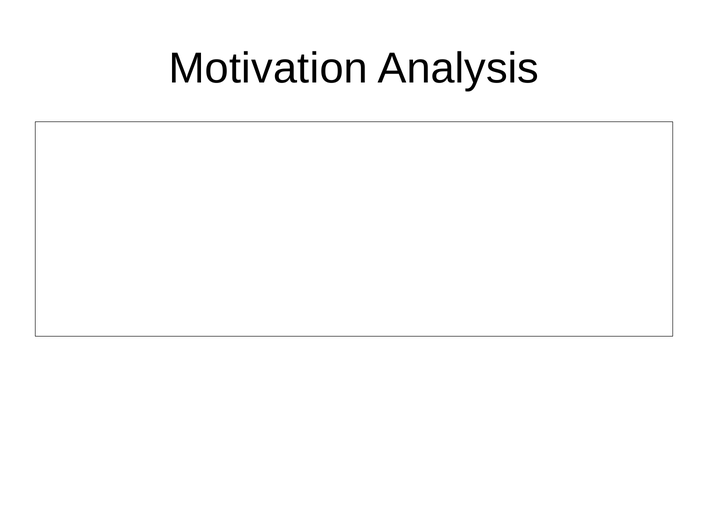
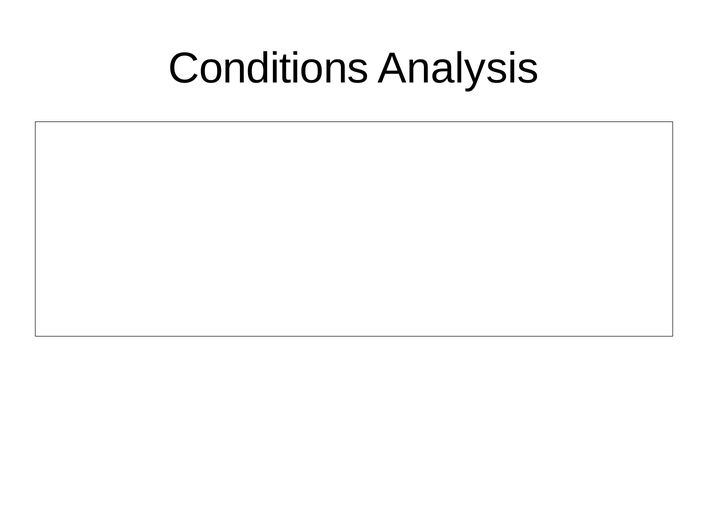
Motivation: Motivation -> Conditions (269, 69)
